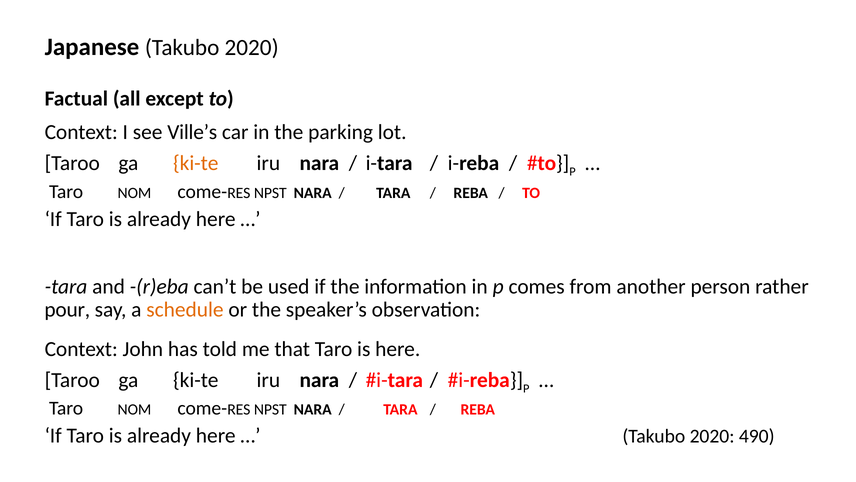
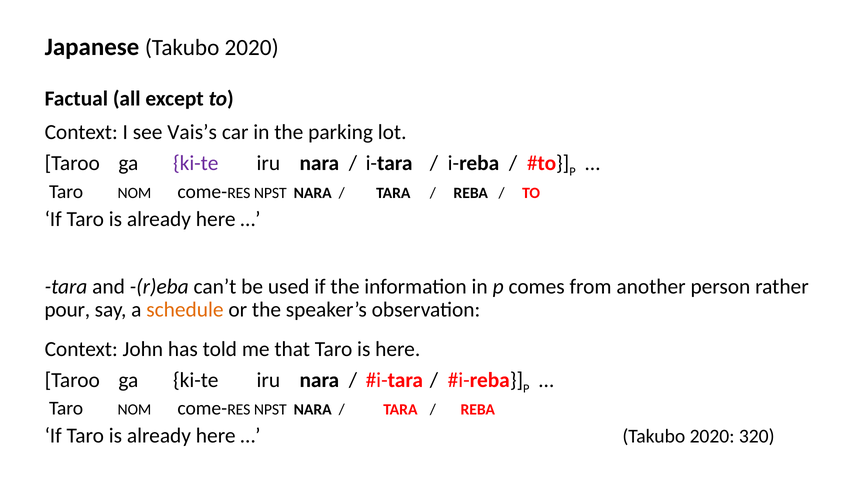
Ville’s: Ville’s -> Vais’s (192, 132)
ki-te colour: orange -> purple (196, 163)
490: 490 -> 320 (757, 436)
